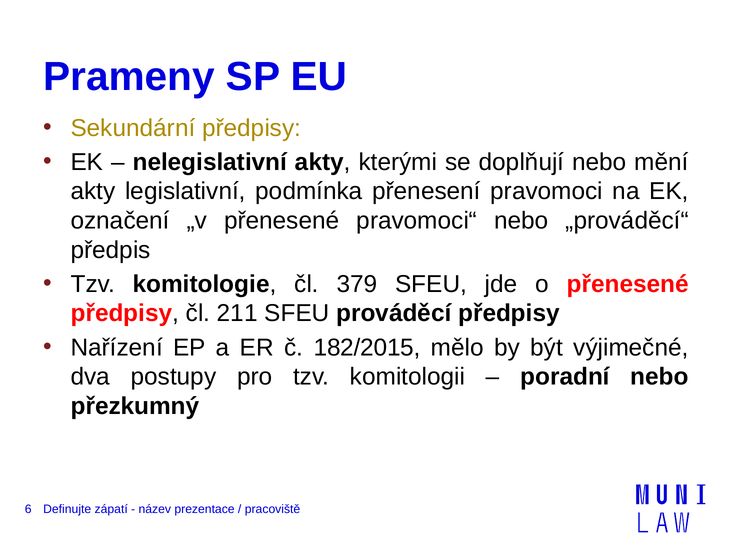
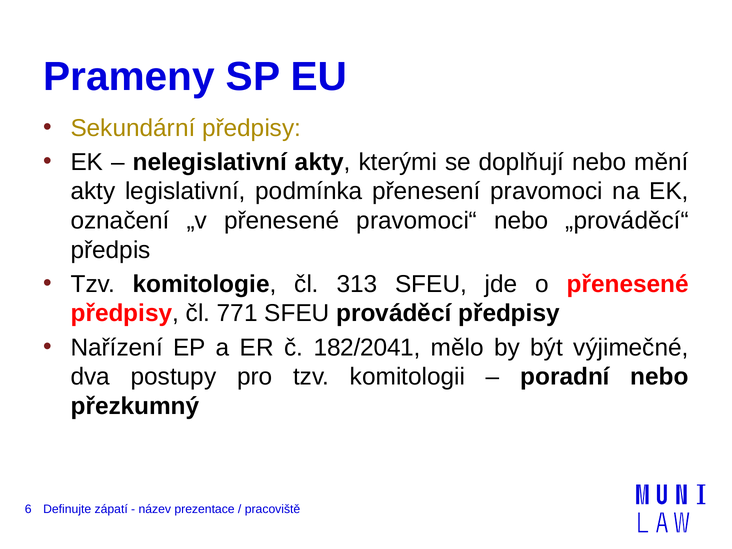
379: 379 -> 313 (357, 284)
211: 211 -> 771 (237, 313)
182/2015: 182/2015 -> 182/2041 (367, 347)
